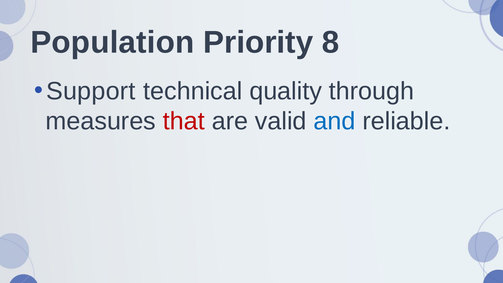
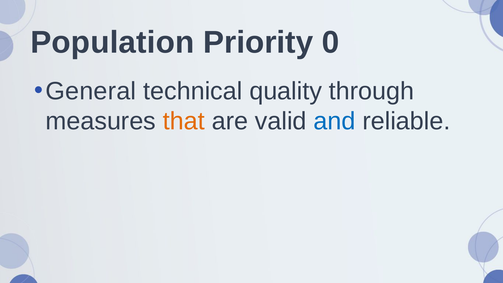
8: 8 -> 0 (331, 42)
Support: Support -> General (91, 91)
that colour: red -> orange (184, 121)
